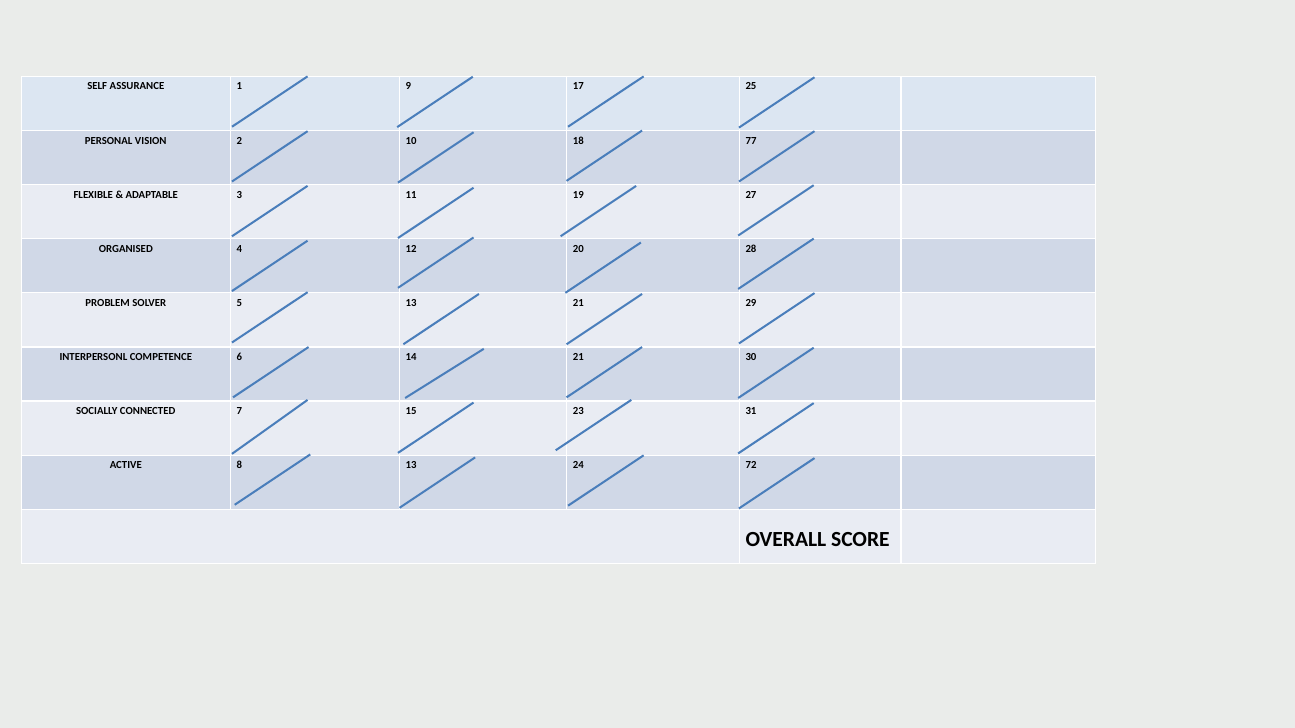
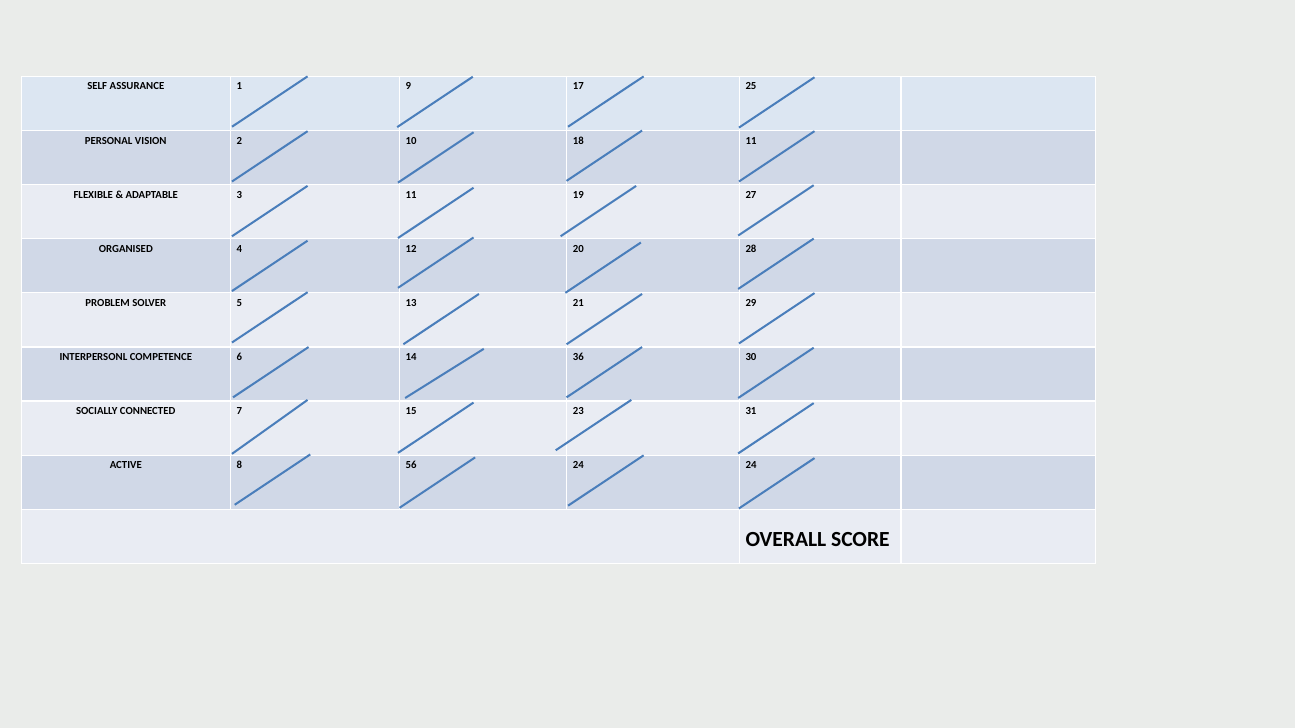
18 77: 77 -> 11 (751, 141)
14 21: 21 -> 36 (578, 357)
8 13: 13 -> 56 (411, 465)
24 72: 72 -> 24 (751, 465)
